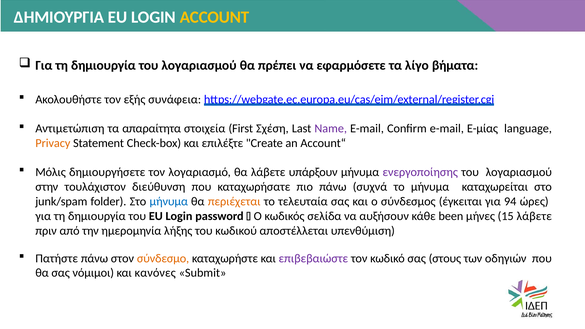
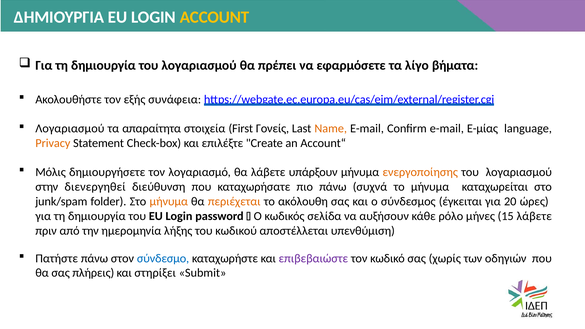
Αντιμετώπιση: Αντιμετώπιση -> Λογαριασμού (70, 129)
Σχέση: Σχέση -> Γονείς (272, 129)
Name colour: purple -> orange (331, 129)
ενεργοποίησης colour: purple -> orange (420, 172)
τουλάχιστον: τουλάχιστον -> διενεργηθεί (95, 187)
μήνυμα colour: blue -> orange (169, 202)
τελευταία: τελευταία -> ακόλουθη (303, 202)
94: 94 -> 20 (510, 202)
been: been -> ρόλο (451, 216)
σύνδεσμο colour: orange -> blue (163, 258)
στους: στους -> χωρίς (445, 258)
νόμιμοι: νόμιμοι -> πλήρεις (93, 273)
κανόνες: κανόνες -> στηρίξει (155, 273)
